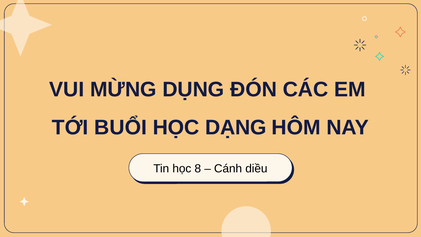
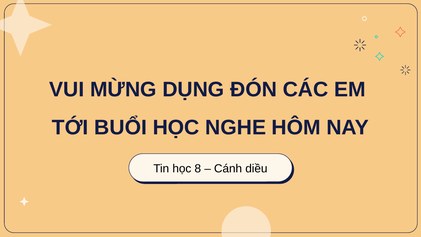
DẠNG: DẠNG -> NGHE (236, 128)
